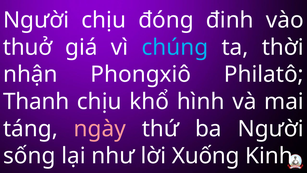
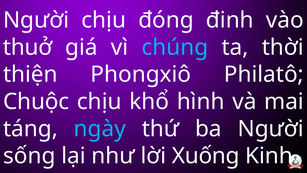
nhận: nhận -> thiện (30, 74)
Thanh: Thanh -> Chuộc (36, 101)
ngày colour: pink -> light blue (100, 129)
